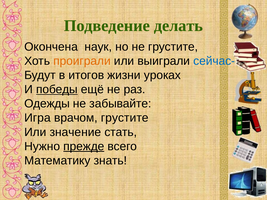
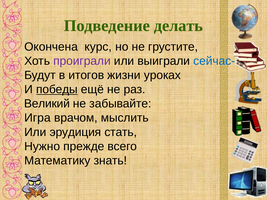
наук: наук -> курс (98, 47)
проиграли colour: orange -> purple (82, 61)
Одежды: Одежды -> Великий (47, 104)
врачом грустите: грустите -> мыслить (125, 118)
значение: значение -> эрудиция (75, 132)
прежде underline: present -> none (84, 147)
